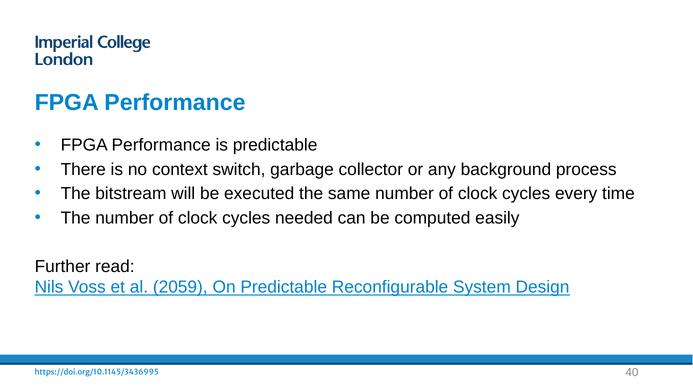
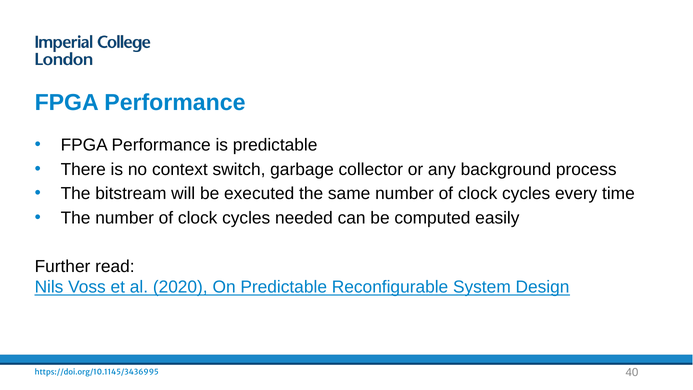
2059: 2059 -> 2020 (180, 287)
